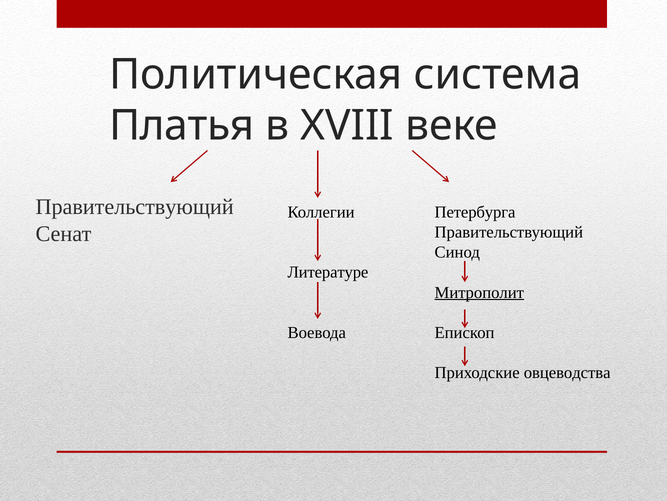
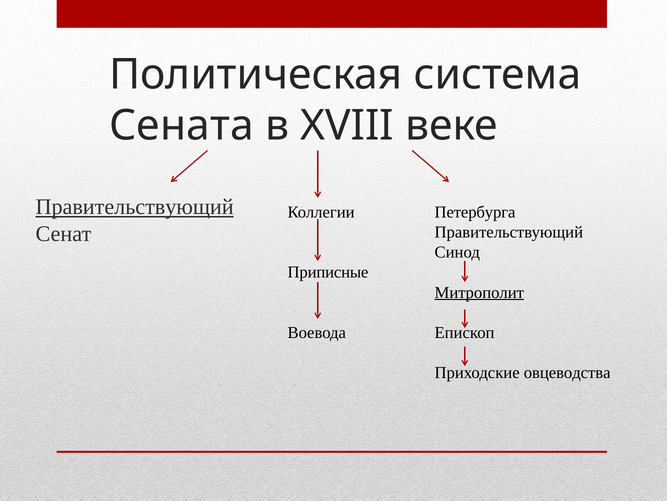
Платья: Платья -> Сената (182, 126)
Правительствующий underline: none -> present (135, 207)
Литературе: Литературе -> Приписные (328, 272)
